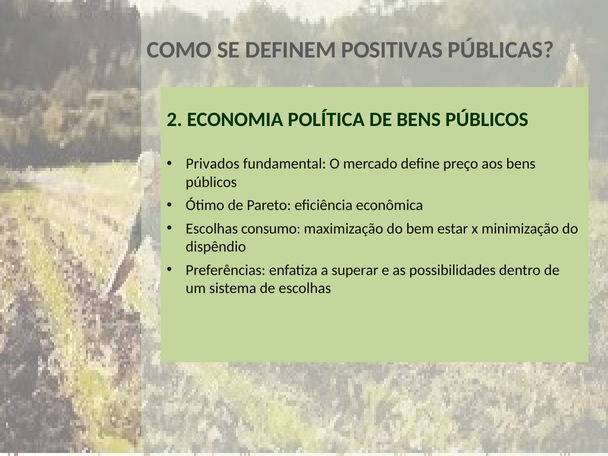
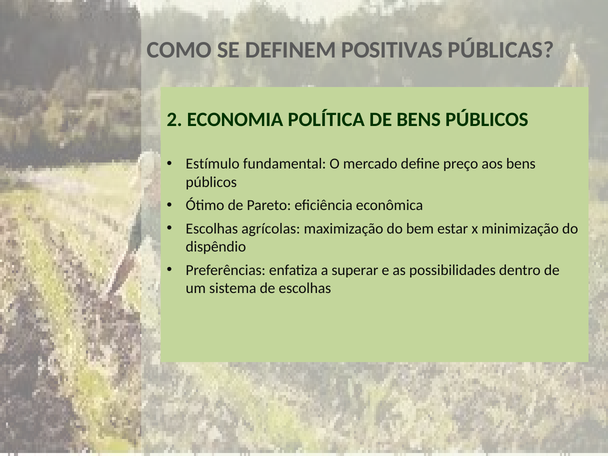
Privados: Privados -> Estímulo (213, 164)
consumo: consumo -> agrícolas (271, 229)
